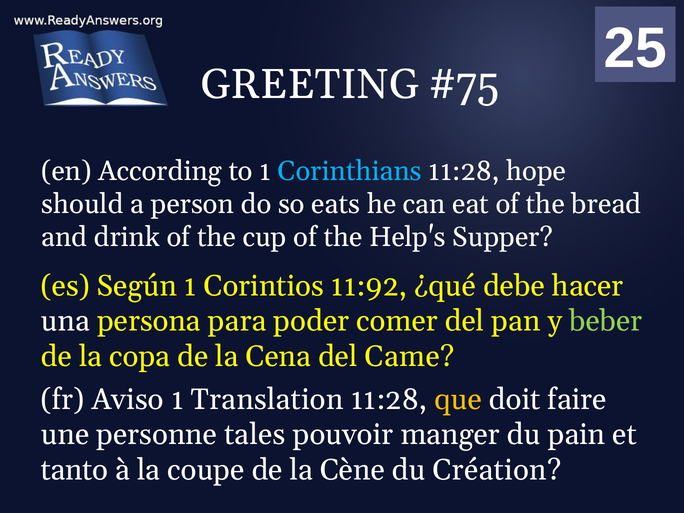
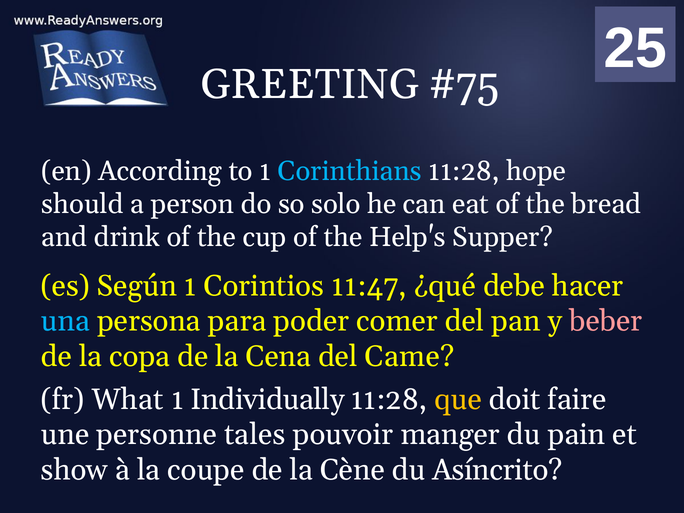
eats: eats -> solo (336, 204)
11:92: 11:92 -> 11:47 (369, 286)
una colour: white -> light blue (65, 321)
beber colour: light green -> pink (606, 321)
Aviso: Aviso -> What (128, 399)
Translation: Translation -> Individually (267, 399)
tanto: tanto -> show (75, 470)
Création: Création -> Asíncrito (497, 470)
